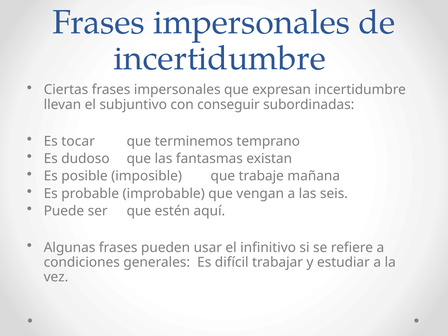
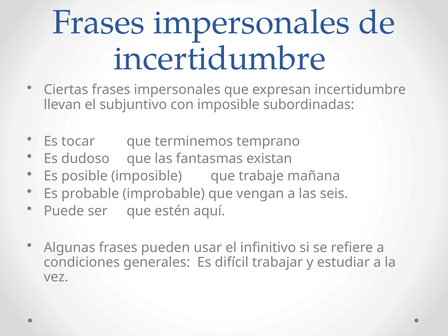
con conseguir: conseguir -> imposible (228, 105)
